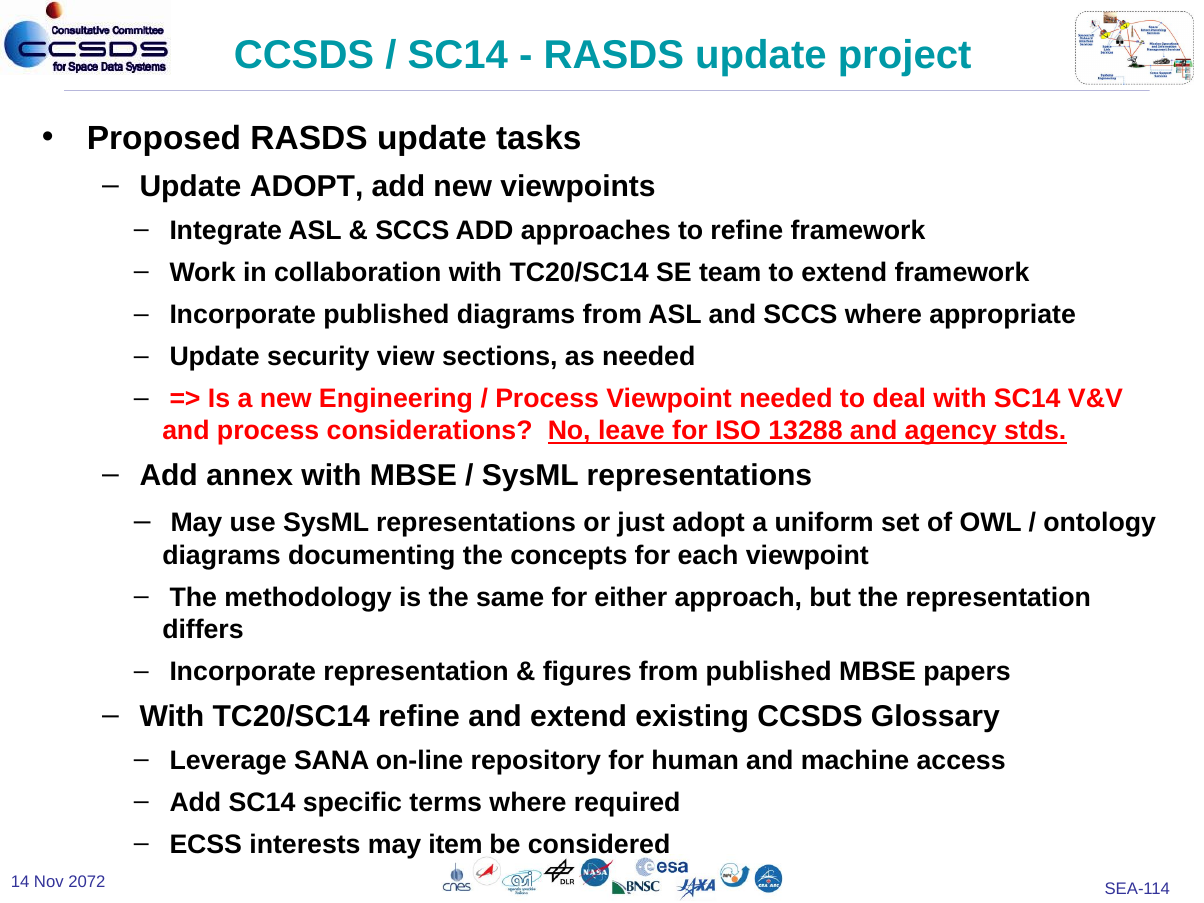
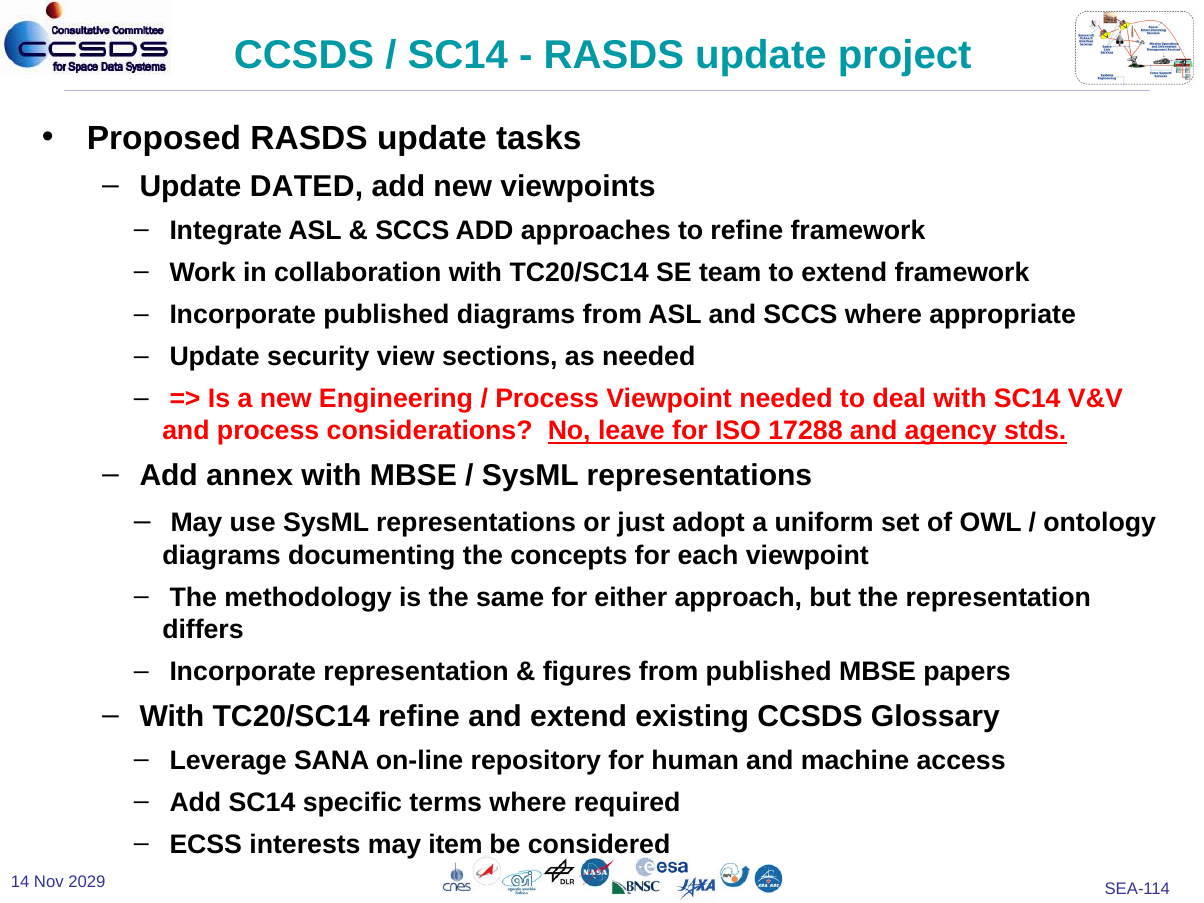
Update ADOPT: ADOPT -> DATED (306, 187)
13288: 13288 -> 17288 (806, 431)
2072: 2072 -> 2029 (87, 882)
